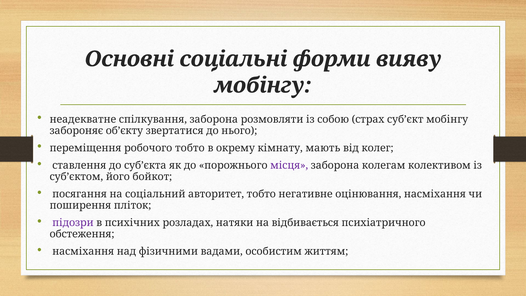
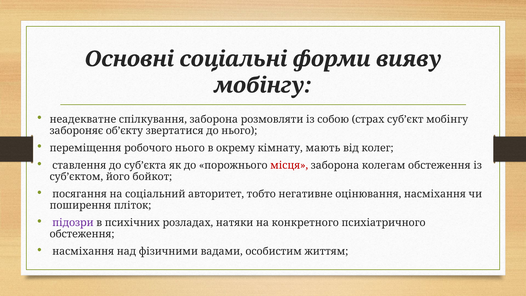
робочого тобто: тобто -> нього (190, 148)
місця colour: purple -> red (289, 165)
колегам колективом: колективом -> обстеження (439, 165)
відбивається: відбивається -> конкретного (305, 223)
